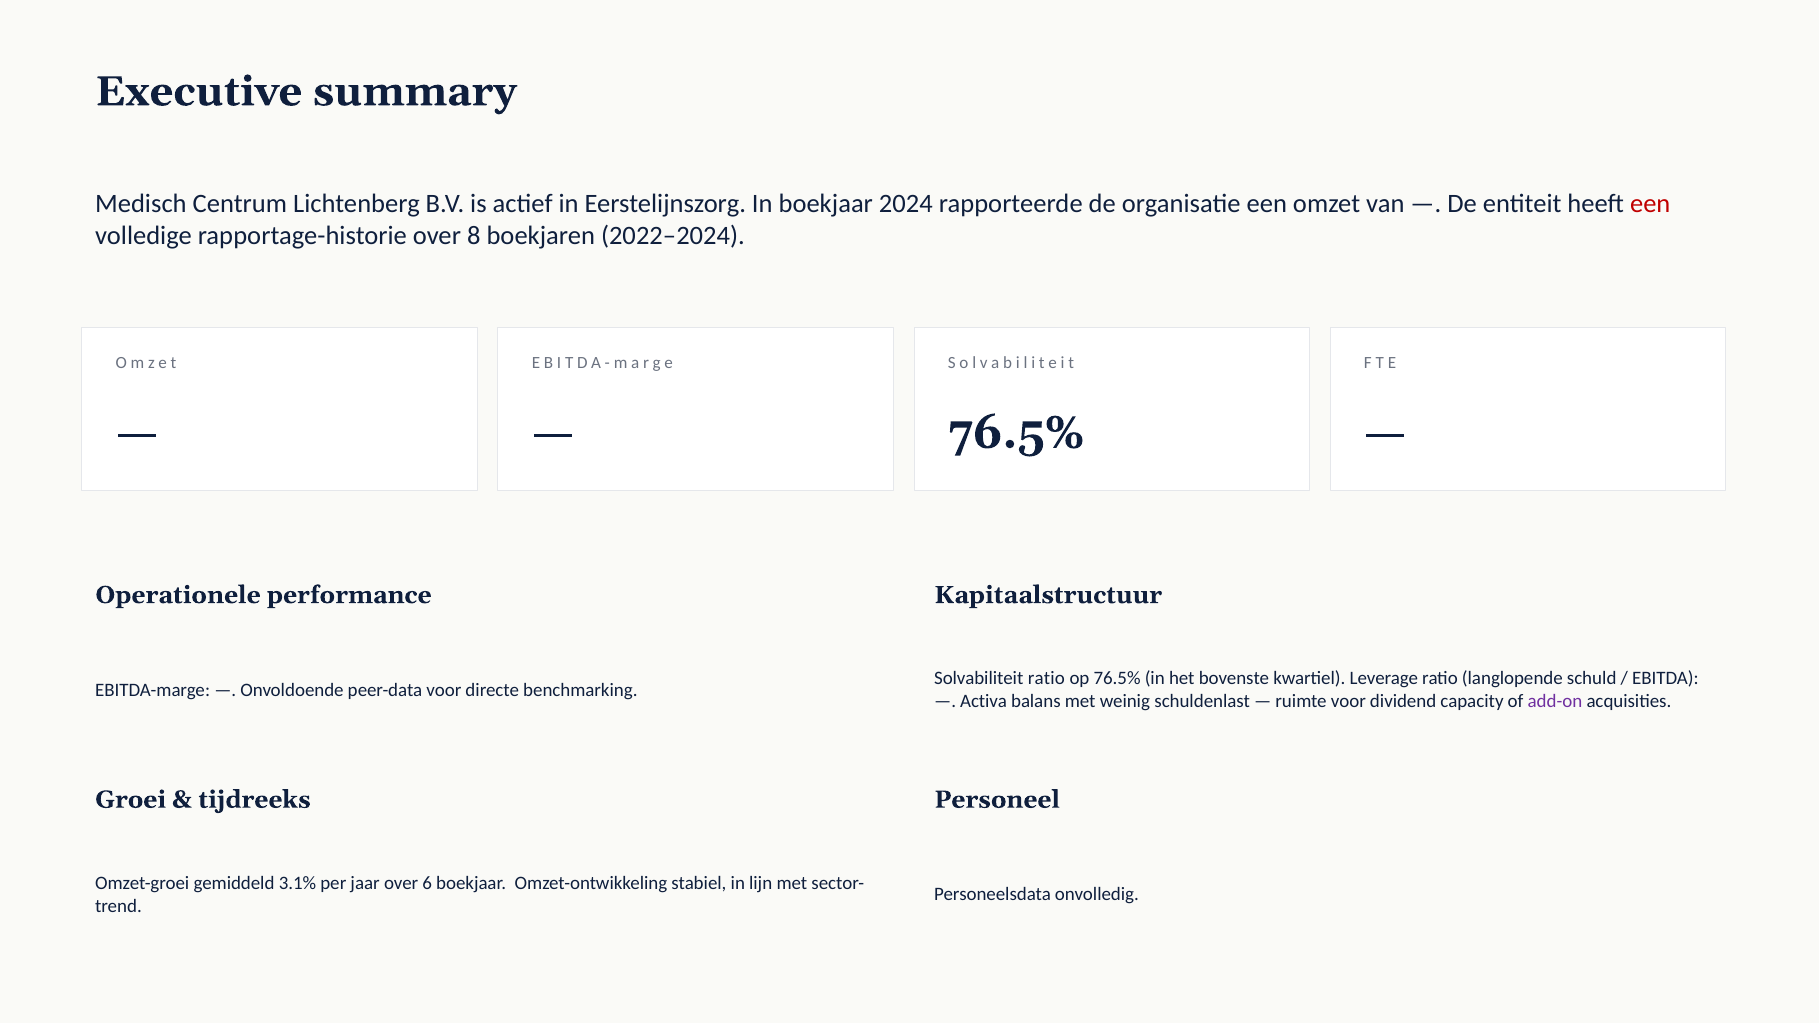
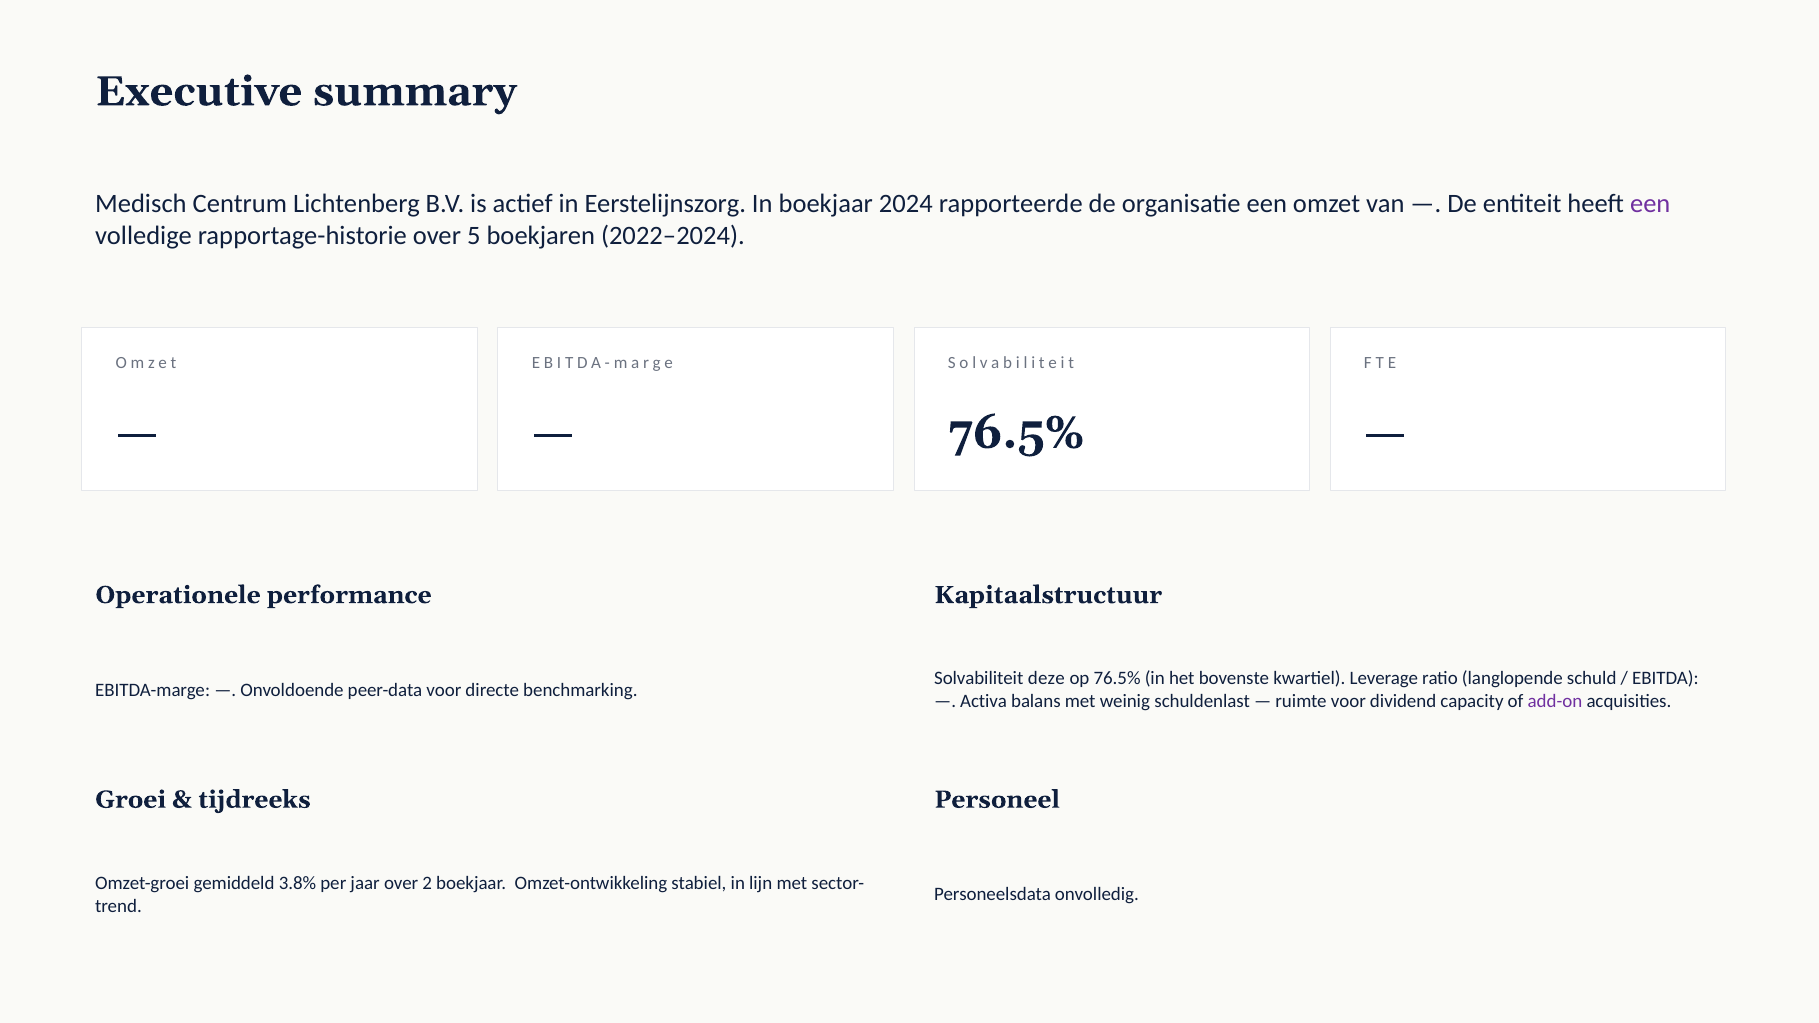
een colour: red -> purple (1650, 204)
8: 8 -> 5 (474, 236)
Solvabiliteit ratio: ratio -> deze (1046, 679)
3.1%: 3.1% -> 3.8% (298, 883)
6: 6 -> 2 (427, 883)
